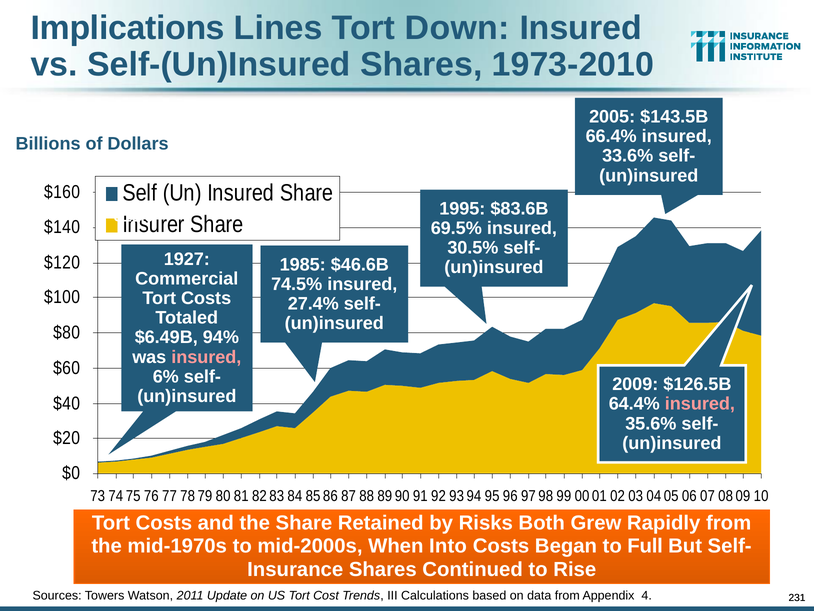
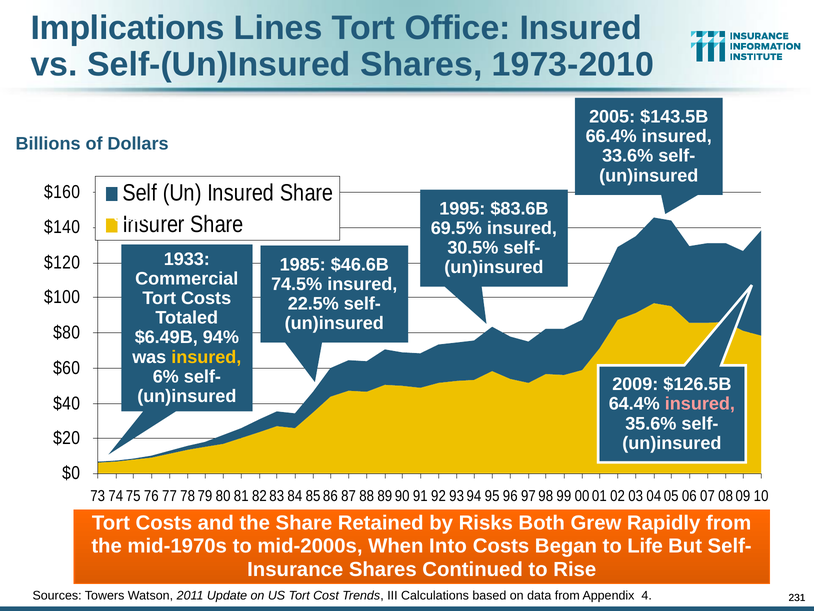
Down: Down -> Office (458, 28)
1927: 1927 -> 1933 (187, 259)
27.4%: 27.4% -> 22.5% (313, 303)
insured colour: pink -> yellow (206, 357)
Full: Full -> Life (645, 546)
